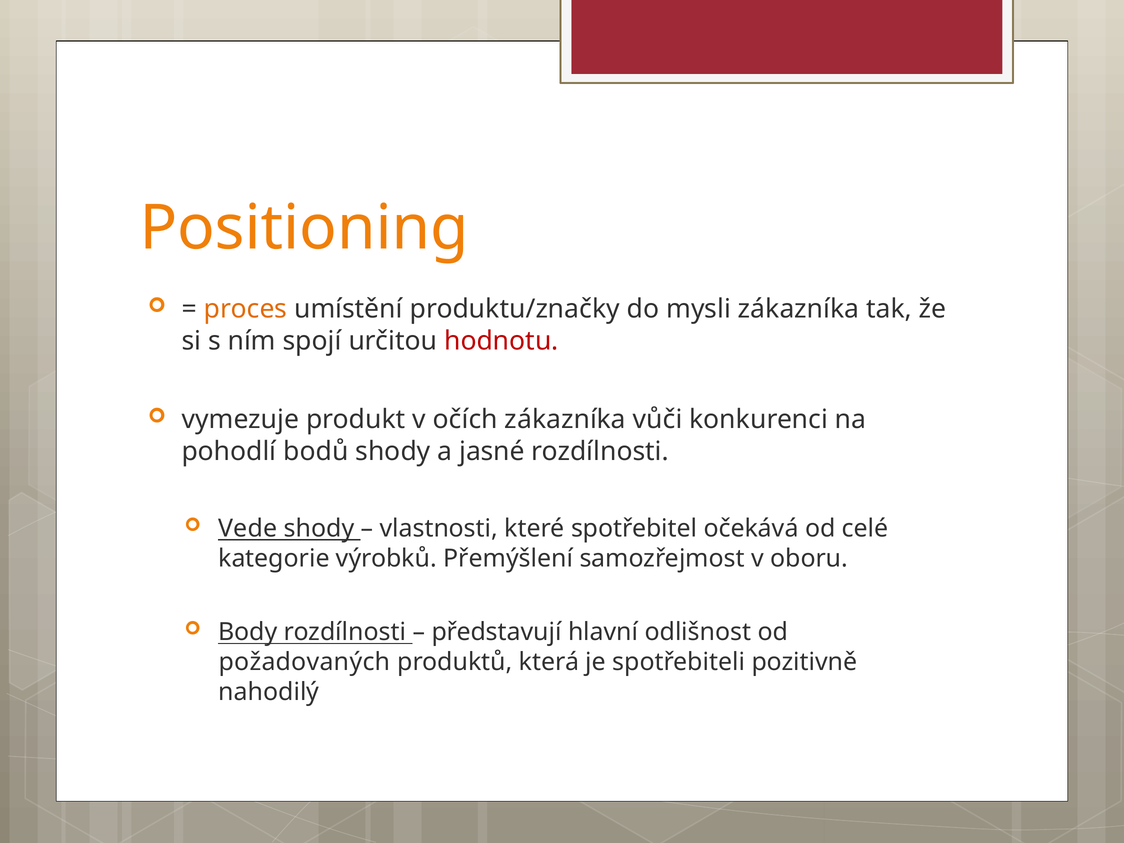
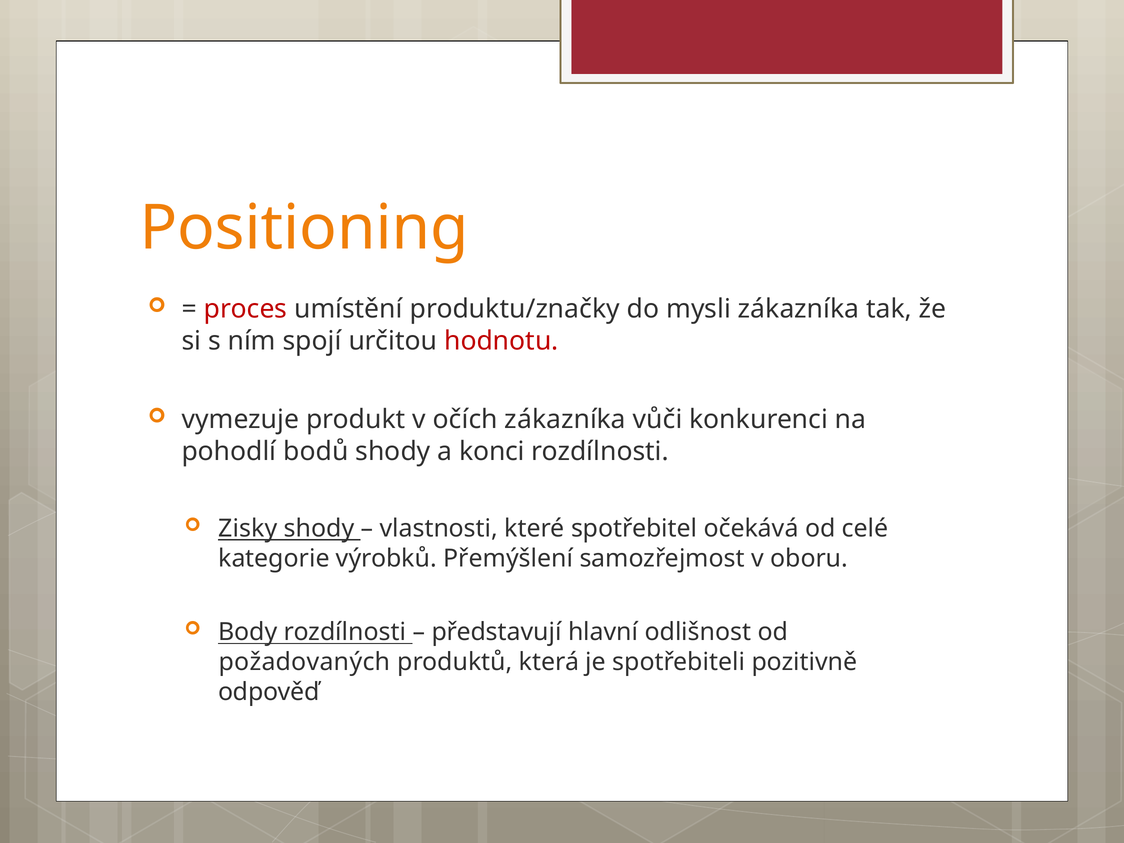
proces colour: orange -> red (246, 309)
jasné: jasné -> konci (492, 451)
Vede: Vede -> Zisky (248, 528)
nahodilý: nahodilý -> odpověď (269, 692)
